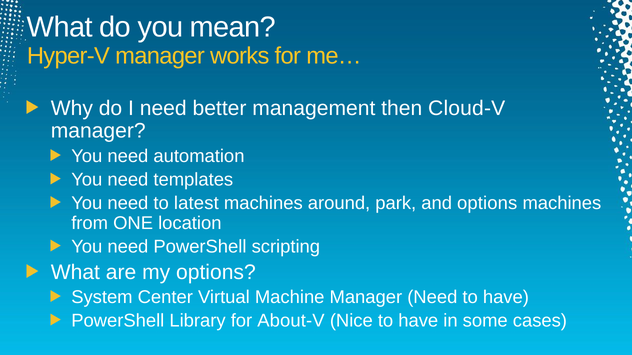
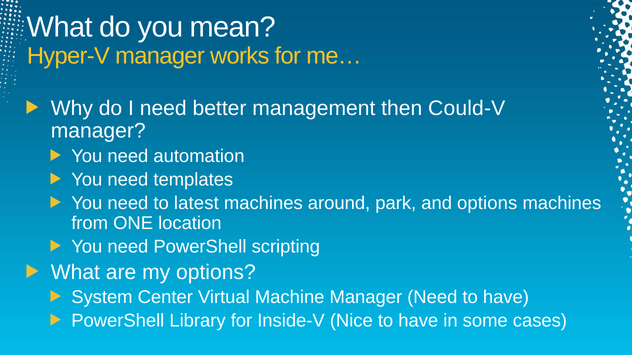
Cloud-V: Cloud-V -> Could-V (467, 108)
About-V: About-V -> Inside-V (291, 321)
